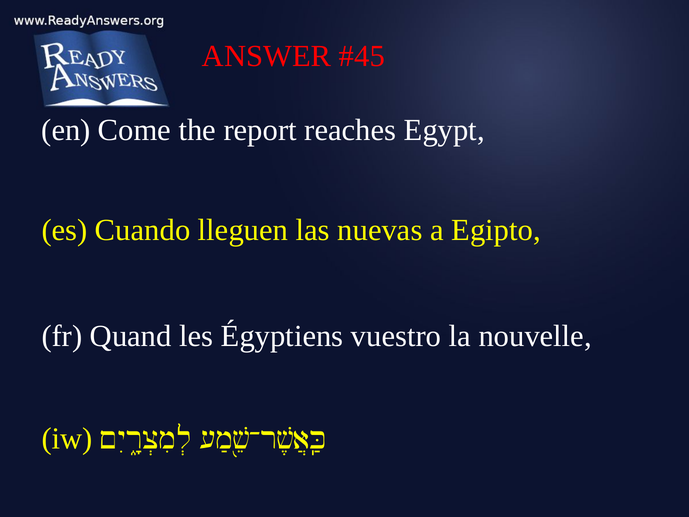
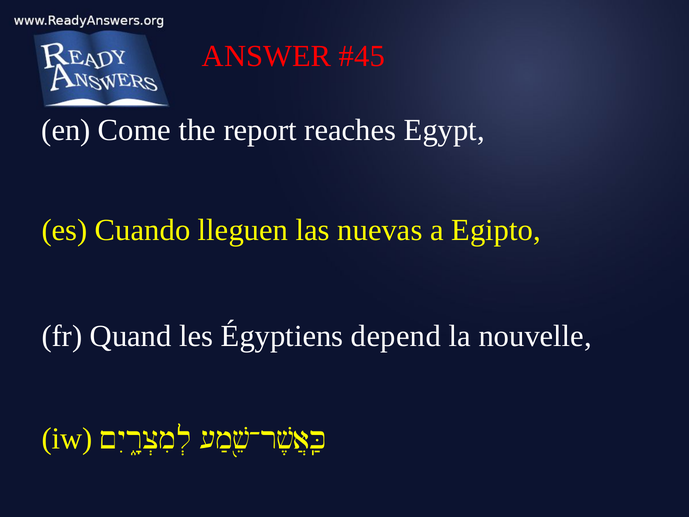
vuestro: vuestro -> depend (396, 336)
